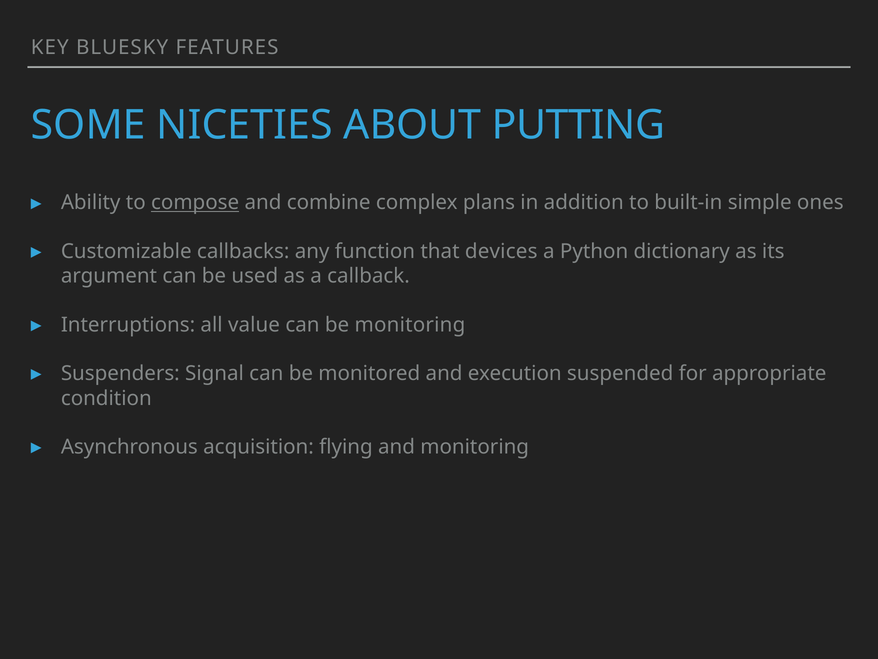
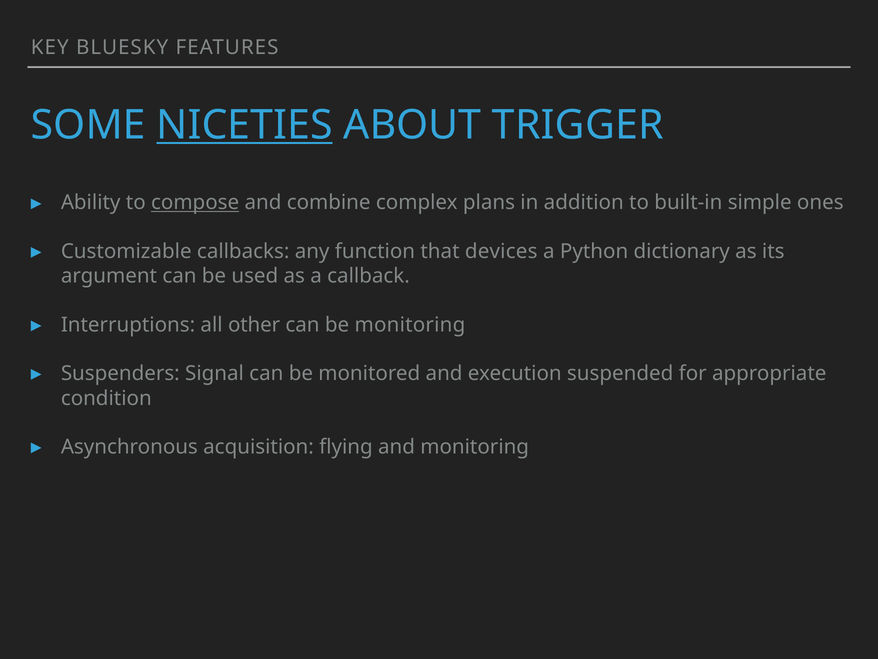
NICETIES underline: none -> present (244, 125)
PUTTING: PUTTING -> TRIGGER (578, 125)
value: value -> other (254, 325)
